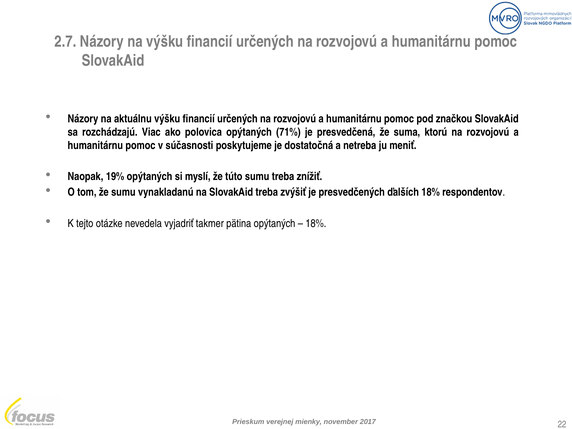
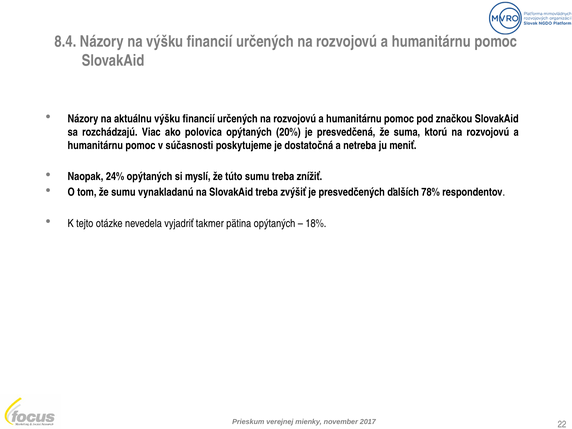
2.7: 2.7 -> 8.4 (65, 42)
71%: 71% -> 20% (288, 132)
19%: 19% -> 24% (115, 177)
ďalších 18%: 18% -> 78% (431, 192)
